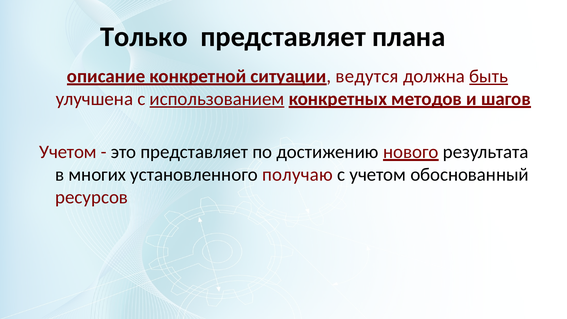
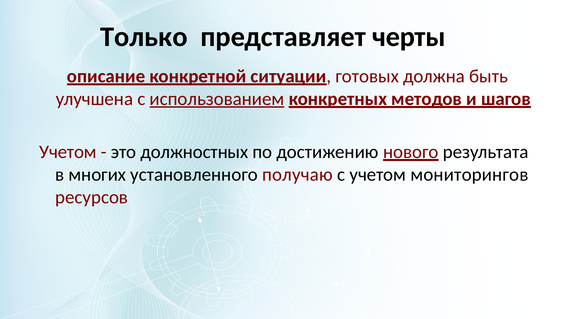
плана: плана -> черты (409, 37)
ведутся: ведутся -> готовых (367, 76)
быть underline: present -> none (489, 76)
это представляет: представляет -> должностных (194, 152)
обоснованный: обоснованный -> мониторингов (469, 175)
